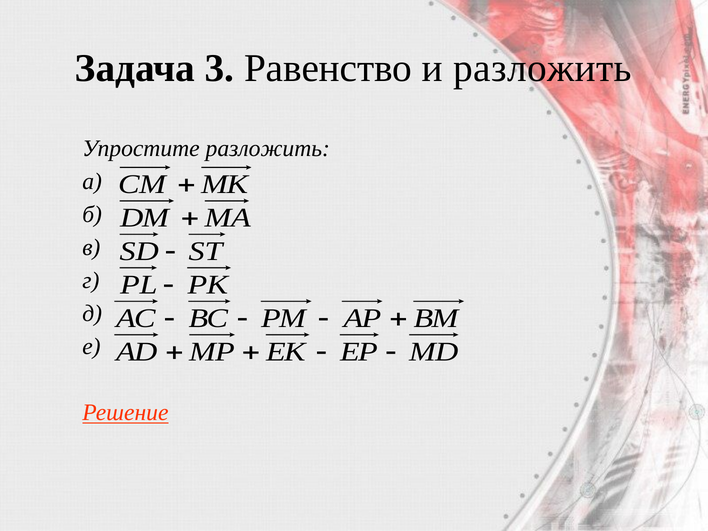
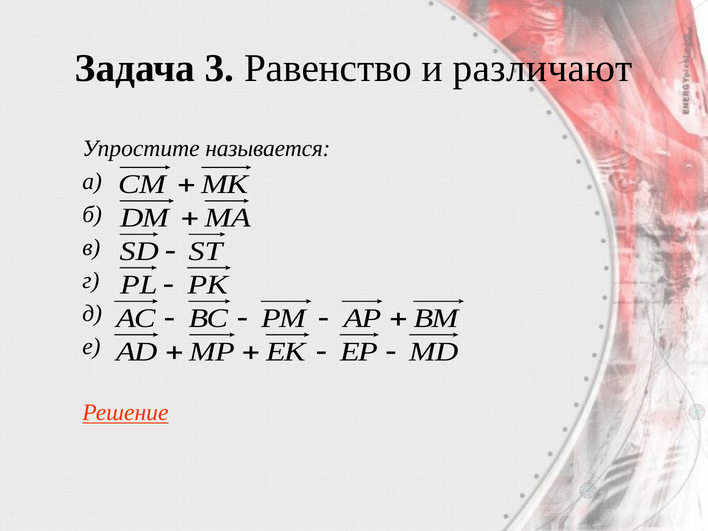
и разложить: разложить -> различают (543, 68)
Упростите разложить: разложить -> называется (268, 148)
